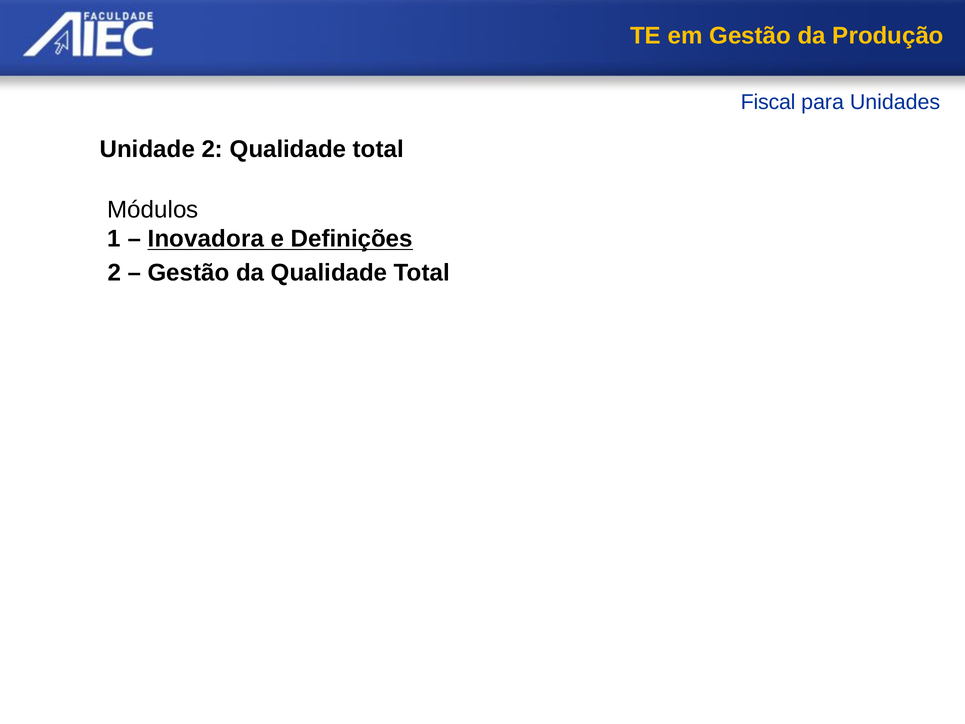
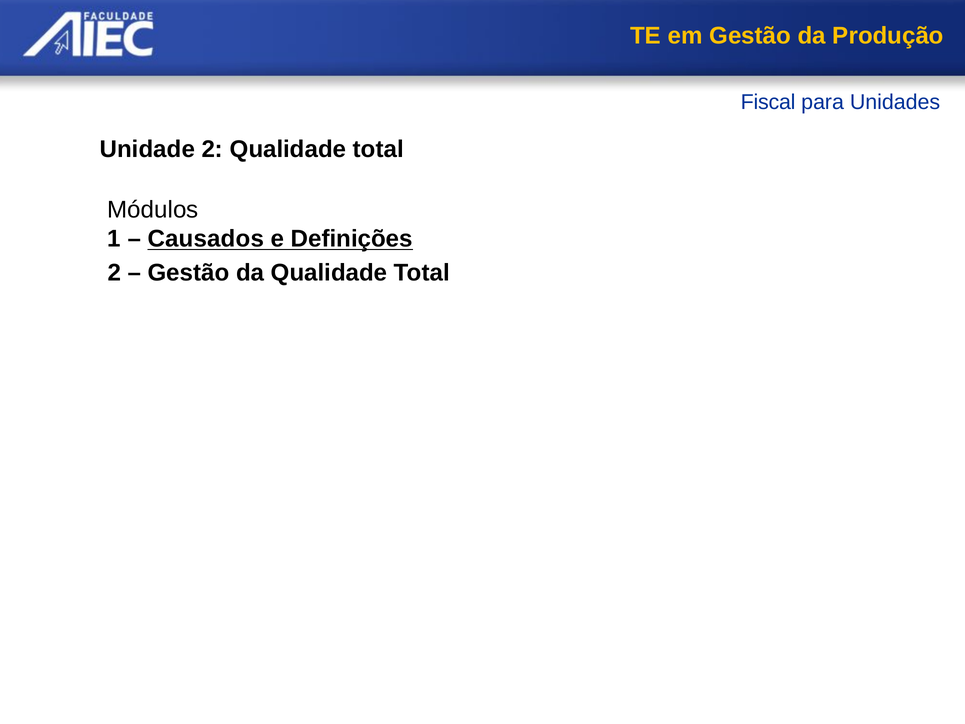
Inovadora: Inovadora -> Causados (206, 239)
